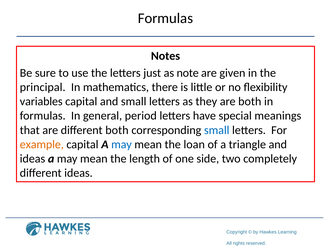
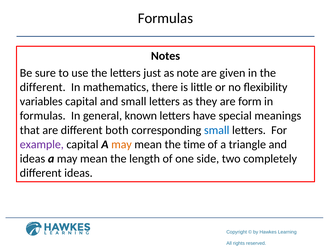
principal: principal -> different (43, 87)
are both: both -> form (250, 102)
period: period -> known (141, 116)
example colour: orange -> purple (42, 145)
may colour: blue -> orange (121, 145)
loan: loan -> time (194, 145)
